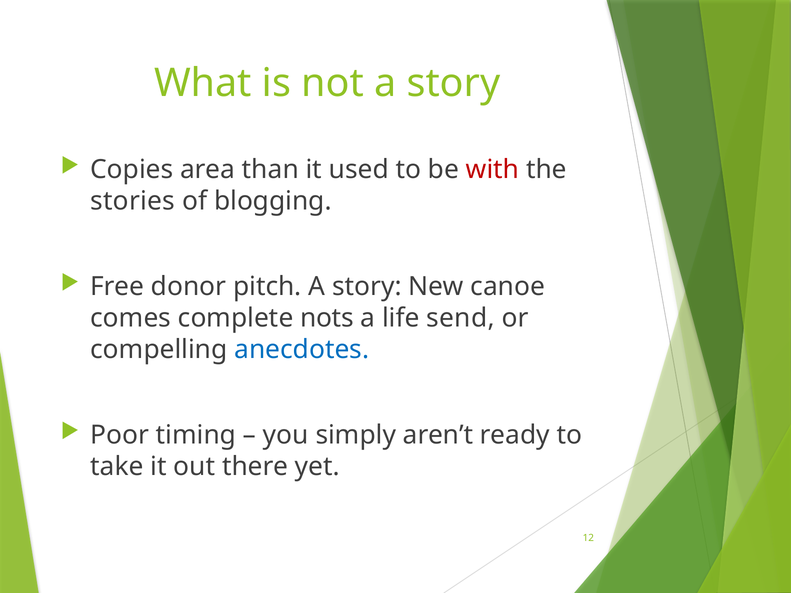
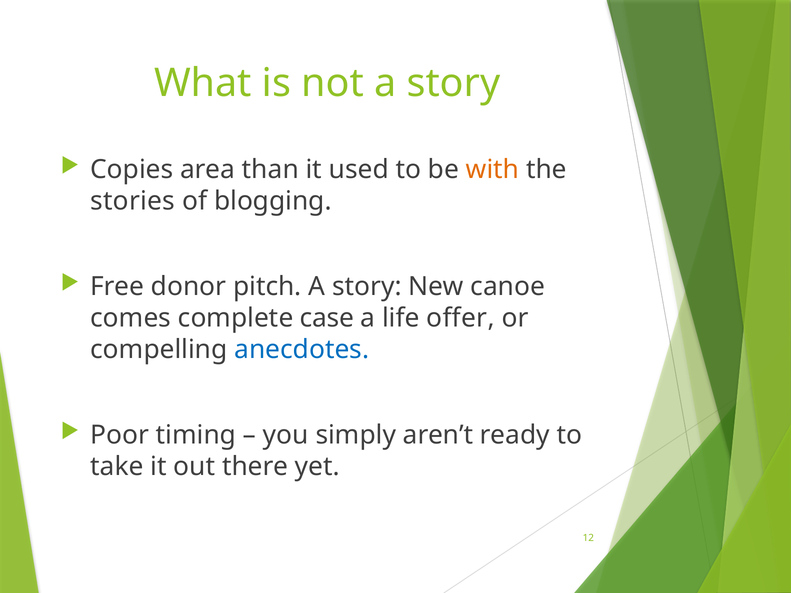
with colour: red -> orange (493, 170)
nots: nots -> case (327, 318)
send: send -> offer (461, 318)
